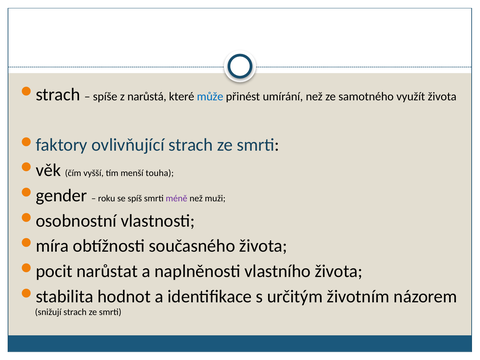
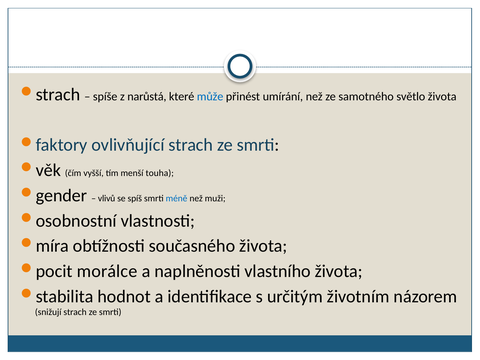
využít: využít -> světlo (411, 97)
roku: roku -> vlivů (107, 198)
méně colour: purple -> blue (177, 198)
narůstat: narůstat -> morálce (107, 271)
